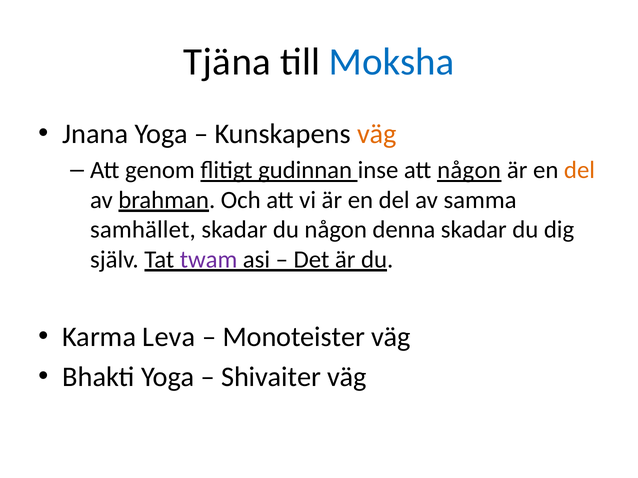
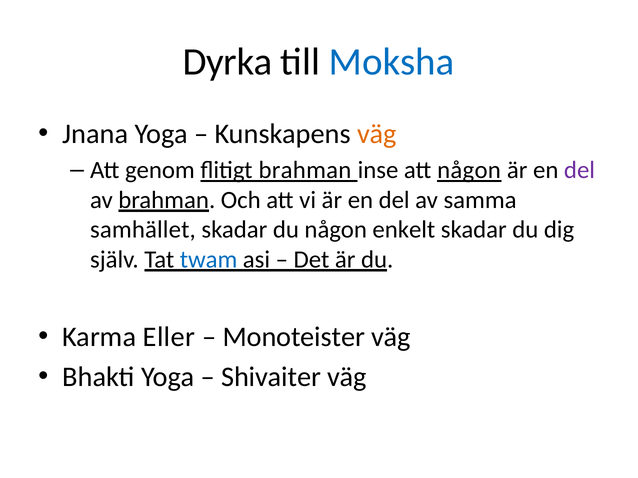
Tjäna: Tjäna -> Dyrka (228, 62)
flitigt gudinnan: gudinnan -> brahman (305, 170)
del colour: orange -> purple (580, 170)
denna: denna -> enkelt (404, 230)
twam colour: purple -> blue (209, 260)
Leva: Leva -> Eller (169, 337)
